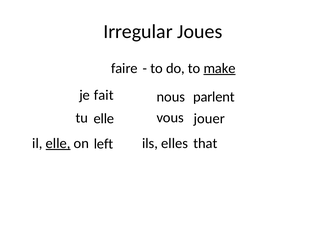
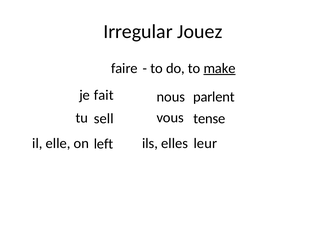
Joues: Joues -> Jouez (200, 32)
jouer: jouer -> tense (209, 119)
tu elle: elle -> sell (104, 119)
elle underline: present -> none (58, 144)
that: that -> leur (205, 144)
